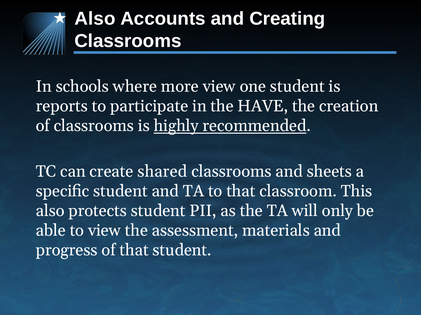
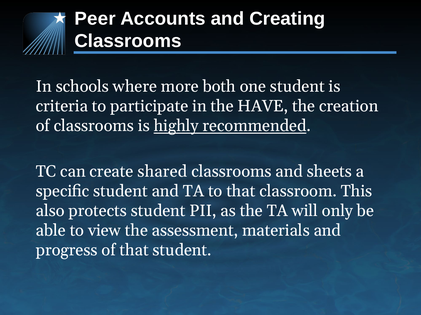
Also: Also -> Peer (95, 19)
more view: view -> both (219, 87)
reports: reports -> criteria (62, 106)
